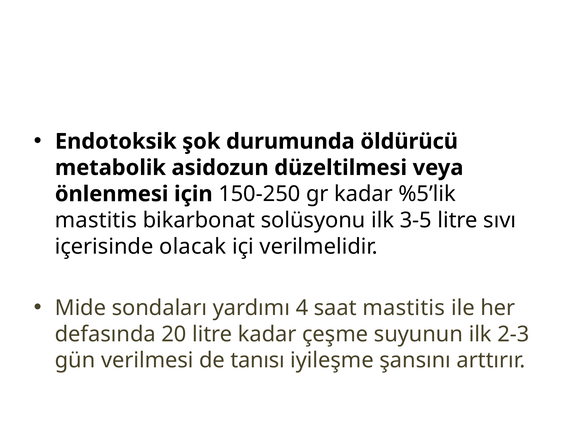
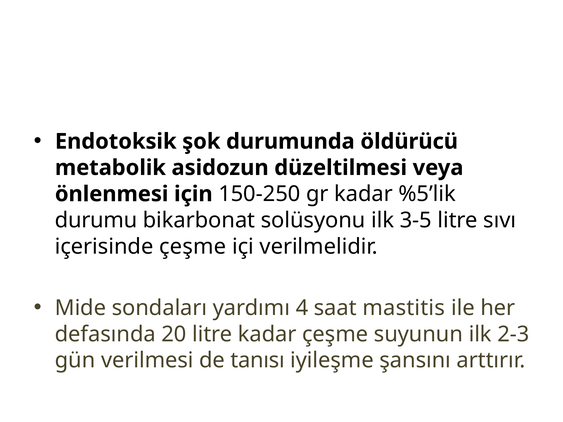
mastitis: mastitis -> durumu (96, 220)
içerisinde olacak: olacak -> çeşme (193, 247)
